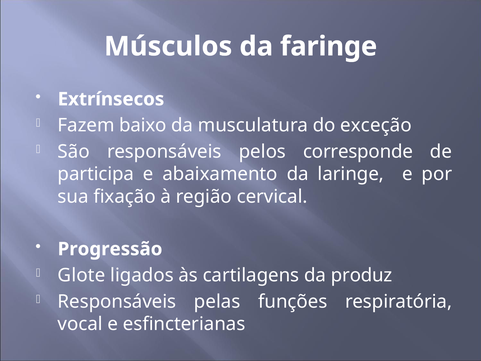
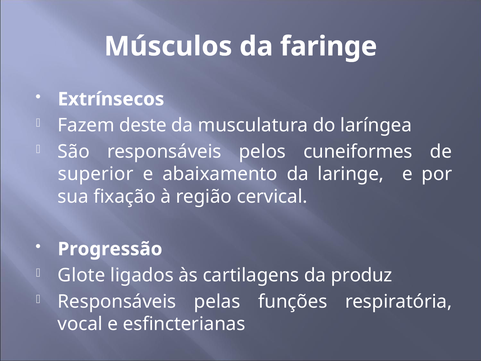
baixo: baixo -> deste (143, 125)
exceção: exceção -> laríngea (376, 125)
corresponde: corresponde -> cuneiformes (358, 152)
participa: participa -> superior (96, 174)
